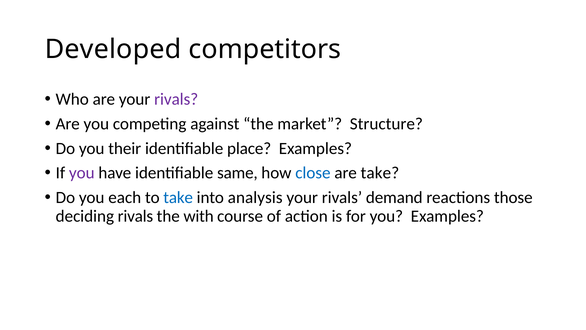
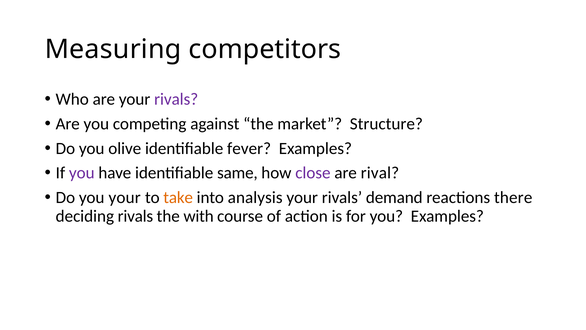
Developed: Developed -> Measuring (113, 49)
their: their -> olive (125, 148)
place: place -> fever (249, 148)
close colour: blue -> purple (313, 173)
are take: take -> rival (380, 173)
you each: each -> your (125, 197)
take colour: blue -> orange (178, 197)
those: those -> there (513, 197)
